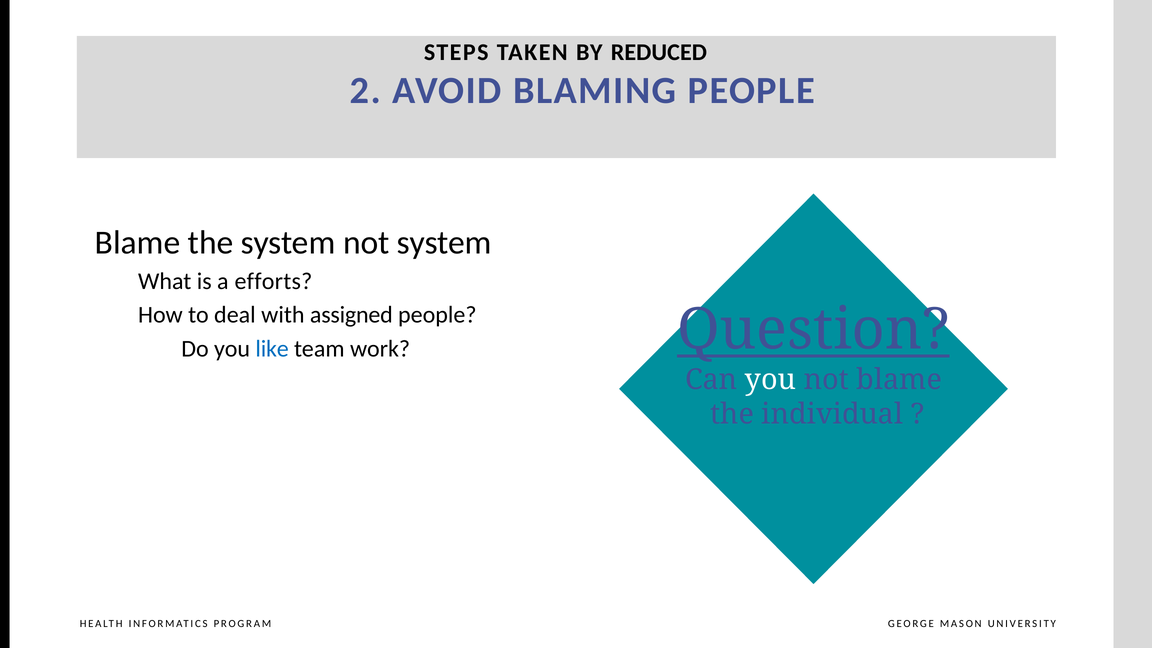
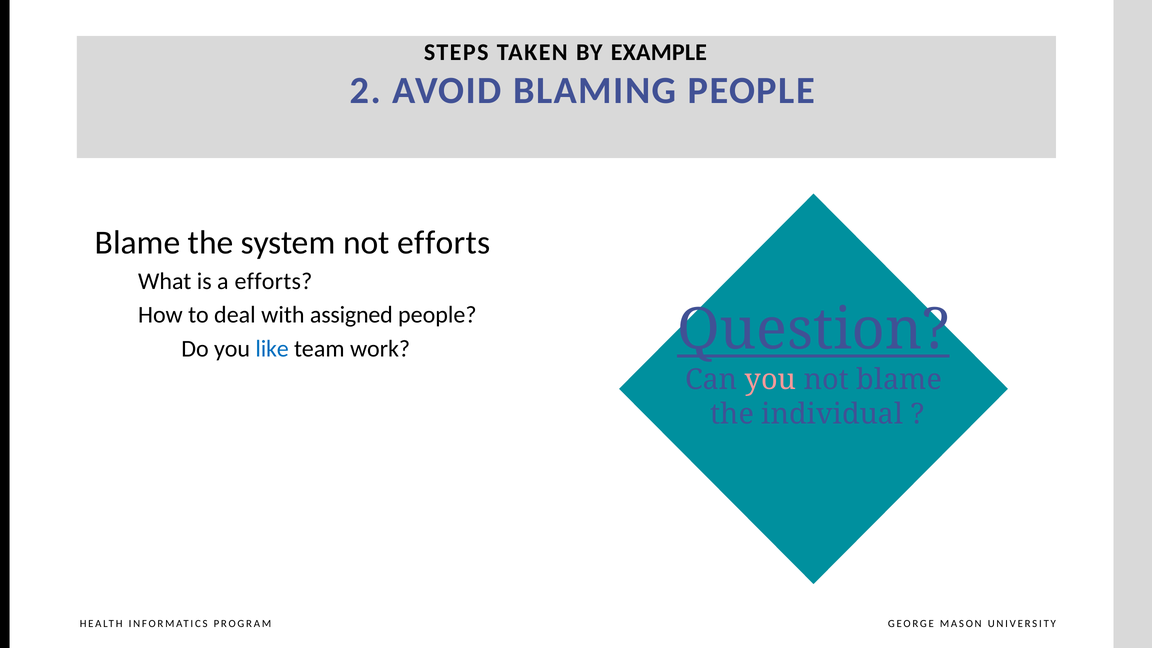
REDUCED: REDUCED -> EXAMPLE (659, 52)
not system: system -> efforts (444, 243)
you colour: white -> pink (771, 380)
